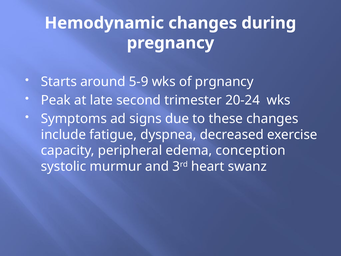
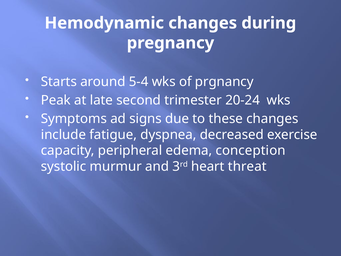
5-9: 5-9 -> 5-4 (139, 82)
swanz: swanz -> threat (247, 166)
